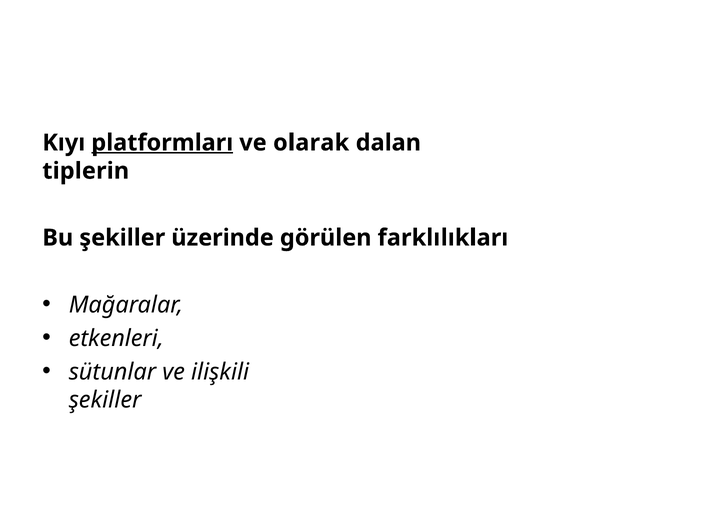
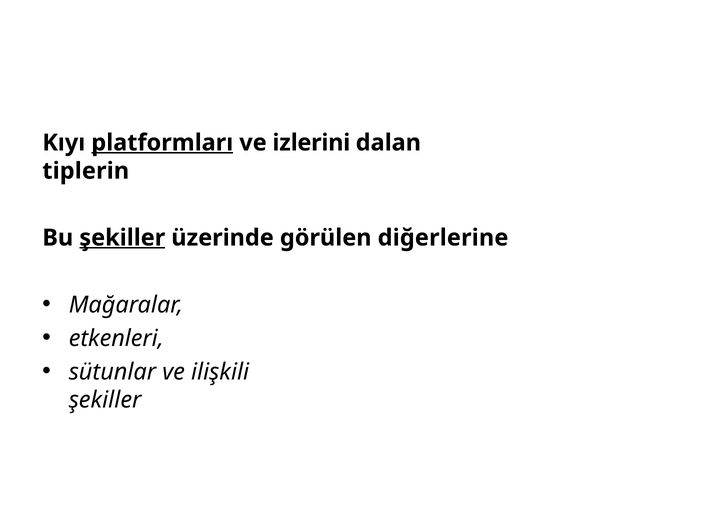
olarak: olarak -> izlerini (311, 143)
şekiller underline: none -> present (122, 238)
farklılıkları: farklılıkları -> diğerlerine (443, 238)
